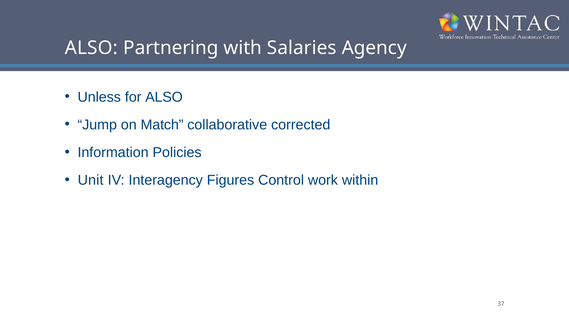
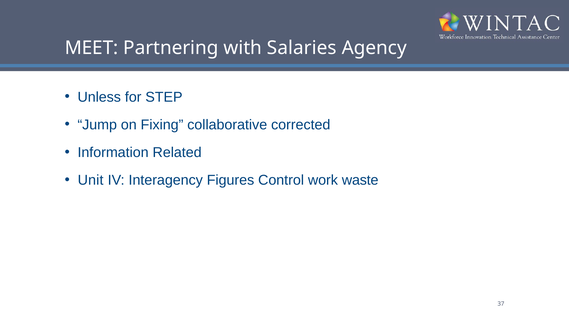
ALSO: ALSO -> MEET (92, 48)
for ALSO: ALSO -> STEP (164, 97)
Match: Match -> Fixing (162, 125)
Policies: Policies -> Related (177, 152)
within: within -> waste (360, 180)
